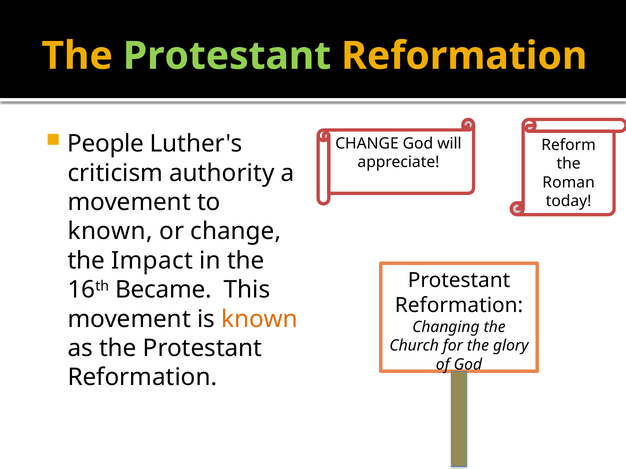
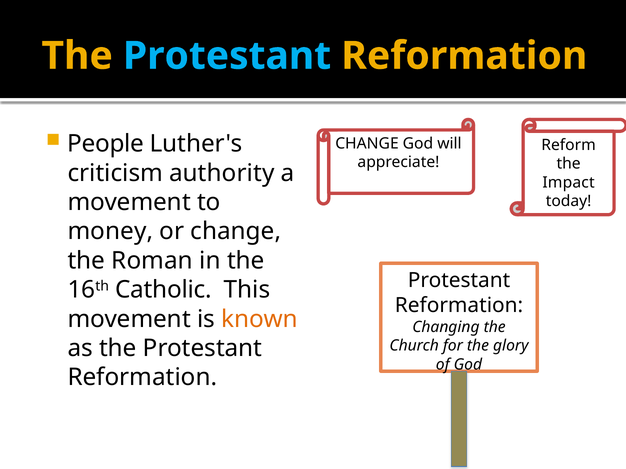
Protestant colour: light green -> light blue (227, 56)
Roman: Roman -> Impact (569, 183)
known: known -> money (110, 232)
Impact: Impact -> Roman (152, 261)
Became: Became -> Catholic (163, 290)
